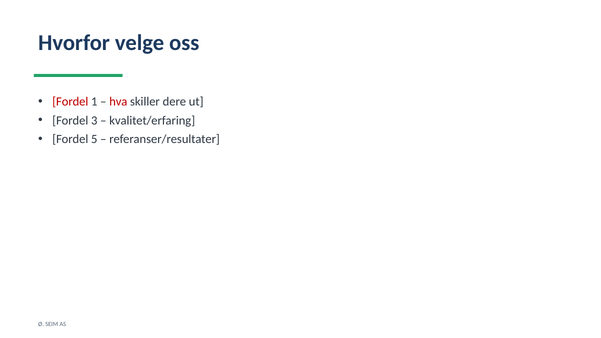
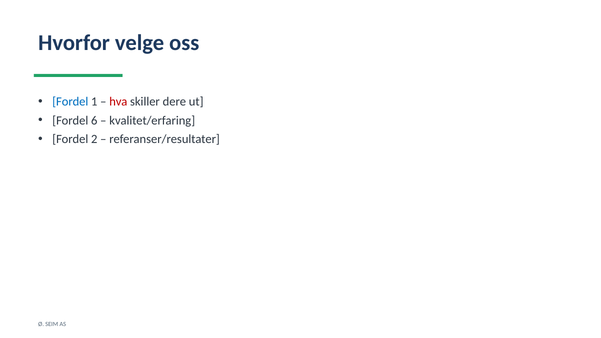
Fordel colour: red -> blue (70, 102)
3: 3 -> 6 (94, 121)
5: 5 -> 2 (94, 139)
